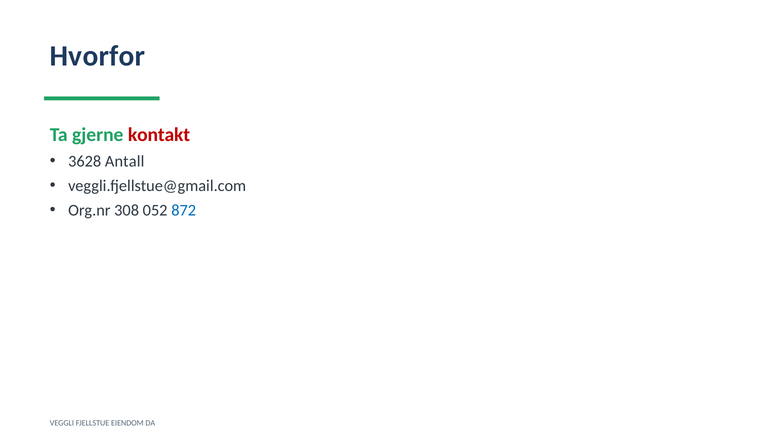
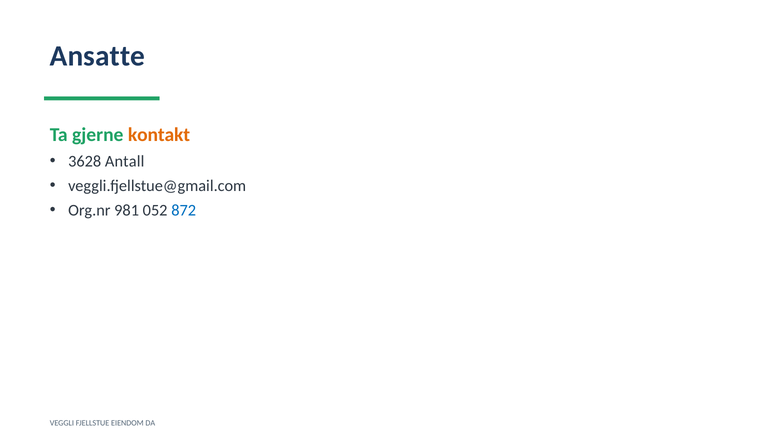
Hvorfor: Hvorfor -> Ansatte (97, 56)
kontakt colour: red -> orange (159, 135)
308: 308 -> 981 (127, 210)
